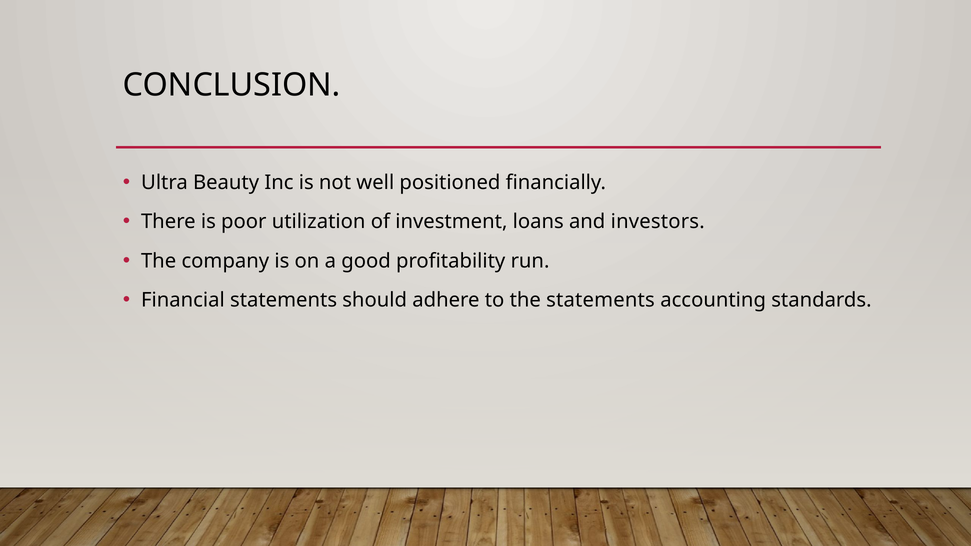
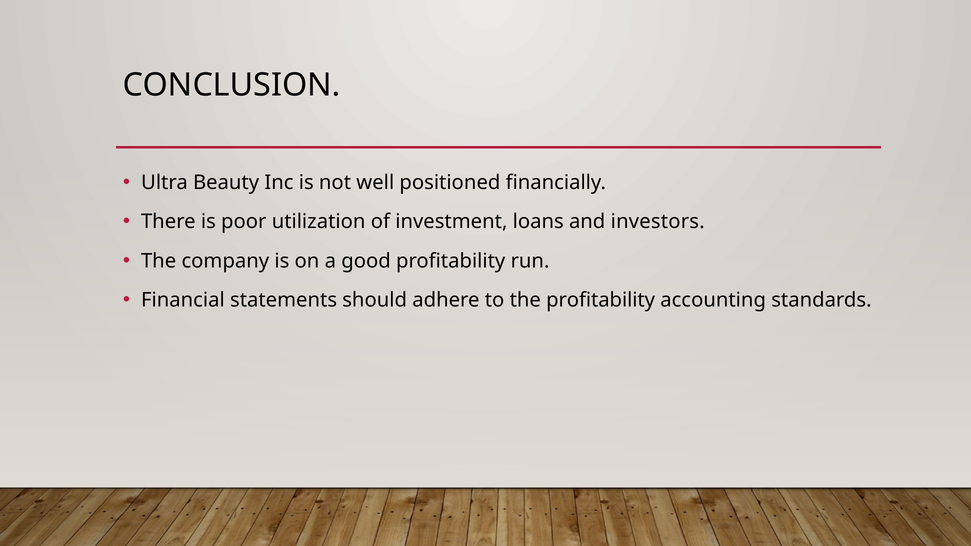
the statements: statements -> profitability (601, 300)
